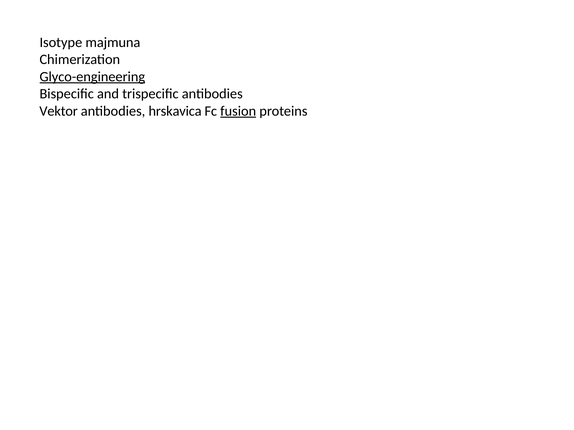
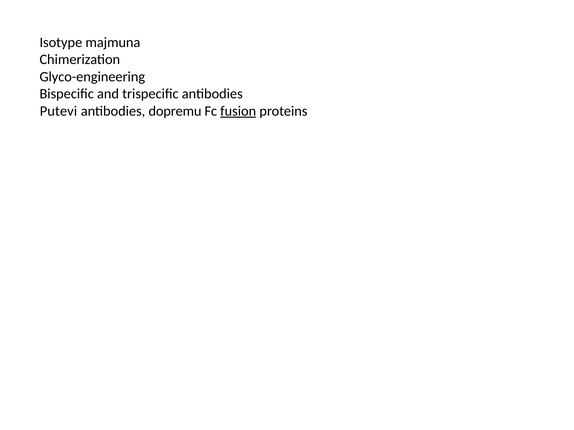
Glyco-engineering underline: present -> none (92, 77)
Vektor: Vektor -> Putevi (58, 111)
hrskavica: hrskavica -> dopremu (175, 111)
